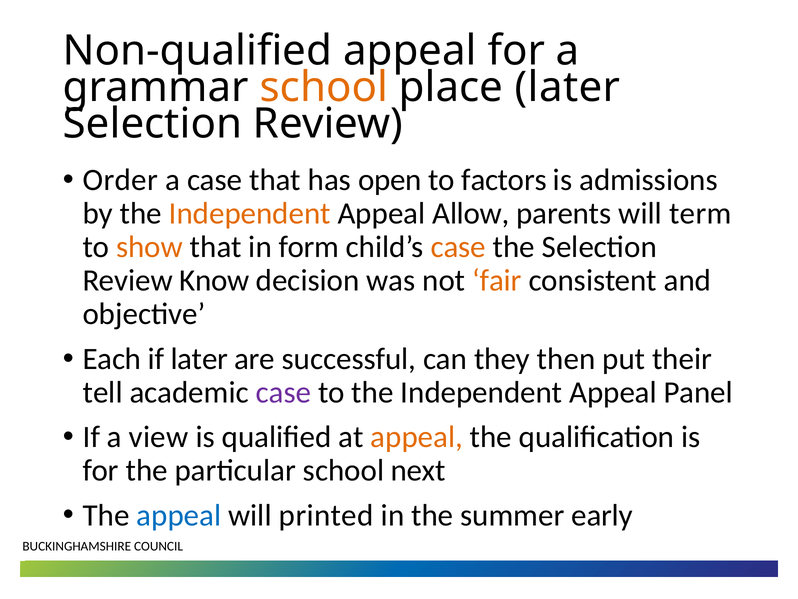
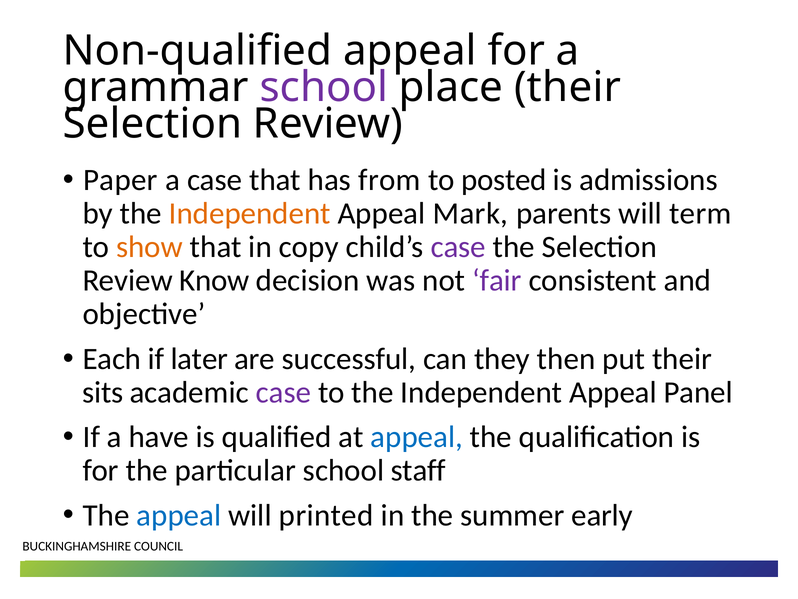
school colour: orange -> purple (324, 87)
place later: later -> their (568, 87)
Order: Order -> Paper (120, 180)
open: open -> from (390, 180)
factors: factors -> posted (504, 180)
Allow: Allow -> Mark (471, 213)
form: form -> copy (309, 247)
case colour: orange -> purple (458, 247)
fair colour: orange -> purple (497, 280)
tell: tell -> sits (103, 392)
view: view -> have (159, 437)
appeal colour: orange -> blue (417, 437)
next: next -> staff (418, 470)
